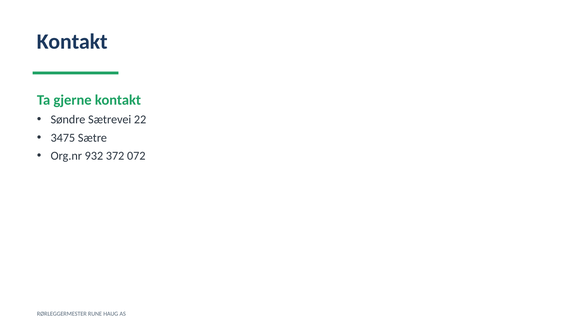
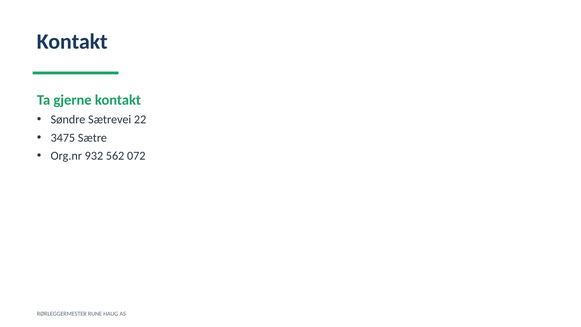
372: 372 -> 562 (115, 156)
